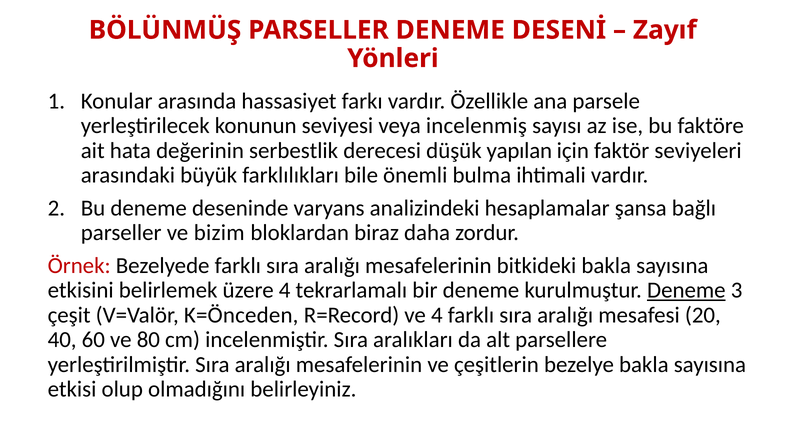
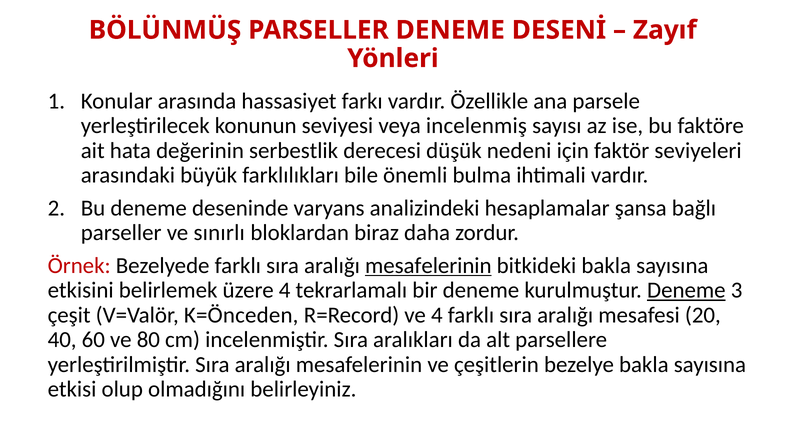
yapılan: yapılan -> nedeni (519, 151)
bizim: bizim -> sınırlı (219, 233)
mesafelerinin underline: none -> present (428, 266)
